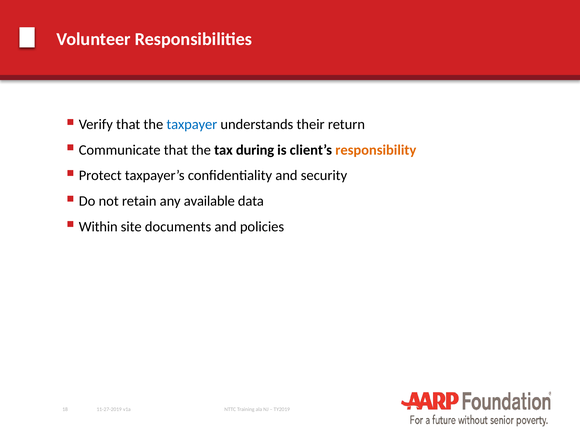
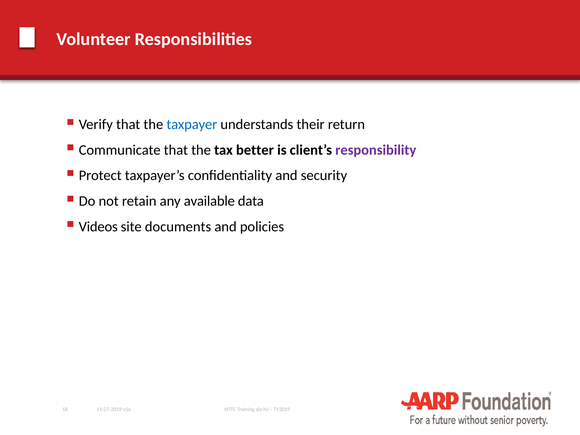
during: during -> better (255, 150)
responsibility colour: orange -> purple (376, 150)
Within: Within -> Videos (98, 227)
